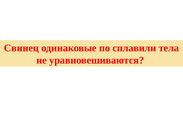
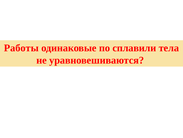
Свинец: Свинец -> Работы (21, 48)
